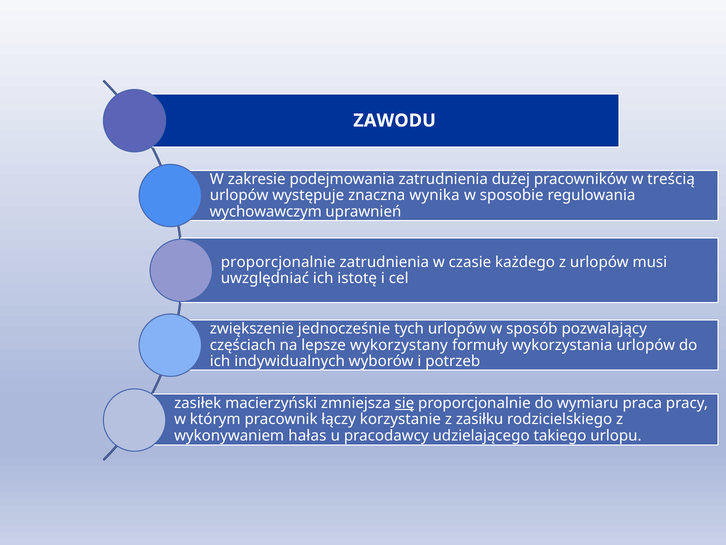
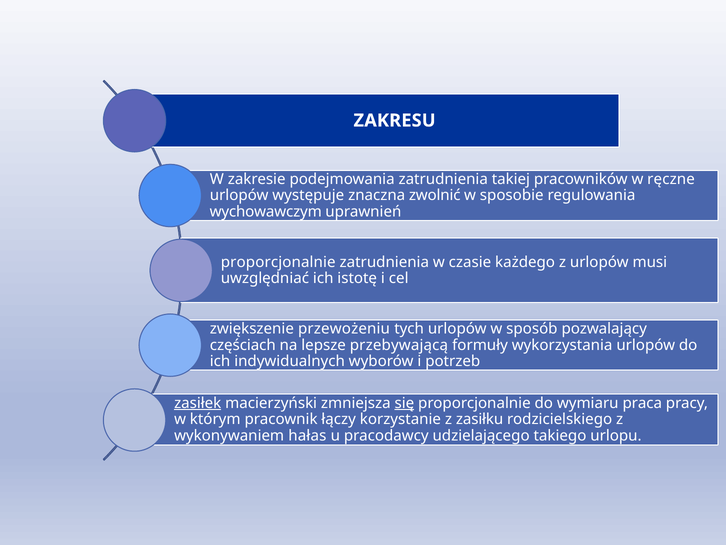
ZAWODU: ZAWODU -> ZAKRESU (395, 120)
dużej: dużej -> takiej (511, 179)
treścią: treścią -> ręczne (671, 179)
wynika: wynika -> zwolnić (435, 195)
jednocześnie: jednocześnie -> przewożeniu (344, 328)
wykorzystany: wykorzystany -> przebywającą (399, 345)
zasiłek underline: none -> present (198, 403)
